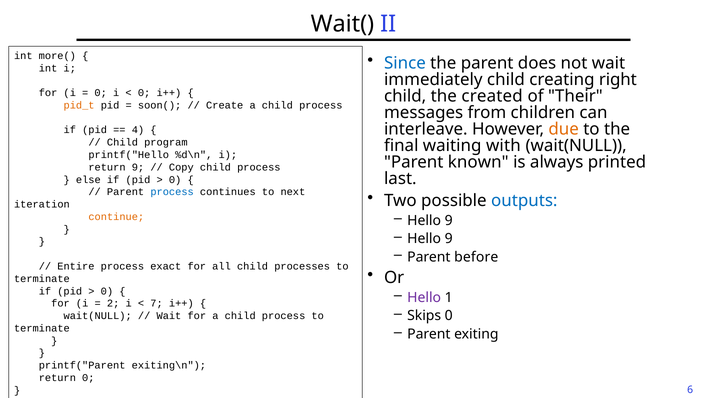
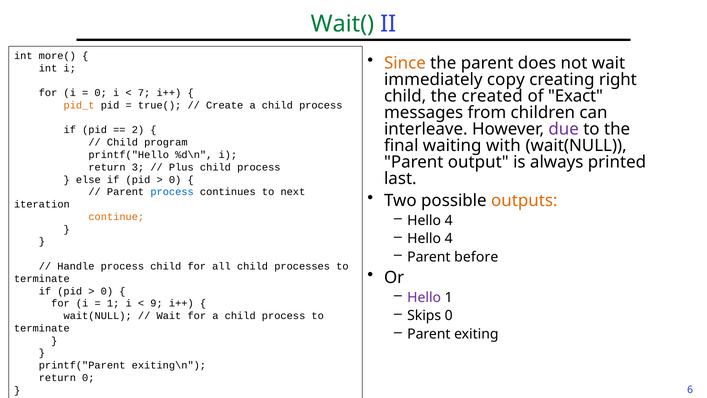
Wait( colour: black -> green (342, 24)
Since colour: blue -> orange (405, 63)
immediately child: child -> copy (506, 80)
0: 0 -> 7 (144, 93)
Their: Their -> Exact (576, 96)
soon(: soon( -> true( (160, 105)
due colour: orange -> purple (564, 129)
4: 4 -> 2 (138, 130)
known: known -> output (478, 162)
return 9: 9 -> 3 (138, 167)
Copy: Copy -> Plus (181, 167)
outputs colour: blue -> orange (524, 200)
9: 9 -> 4 (449, 220)
9: 9 -> 4 (449, 239)
Entire: Entire -> Handle (76, 266)
process exact: exact -> child (166, 266)
2: 2 -> 1 (113, 303)
7: 7 -> 9 (157, 303)
